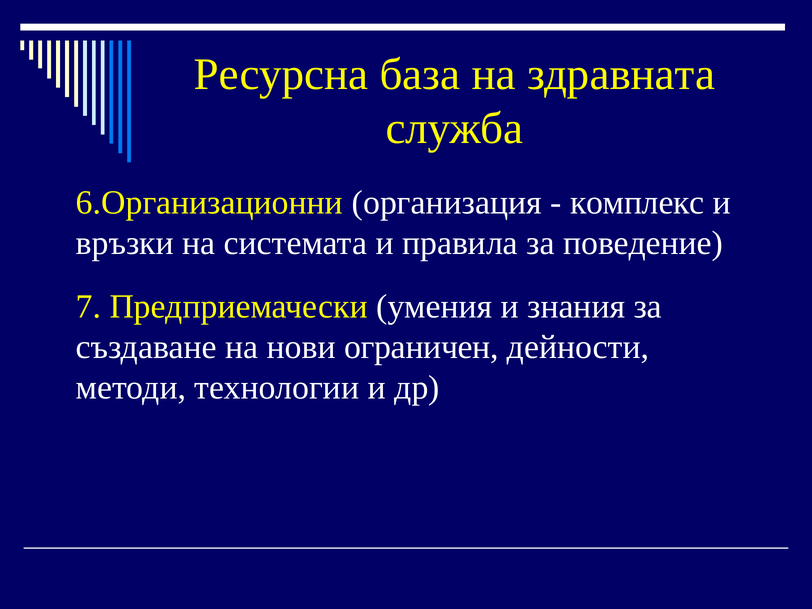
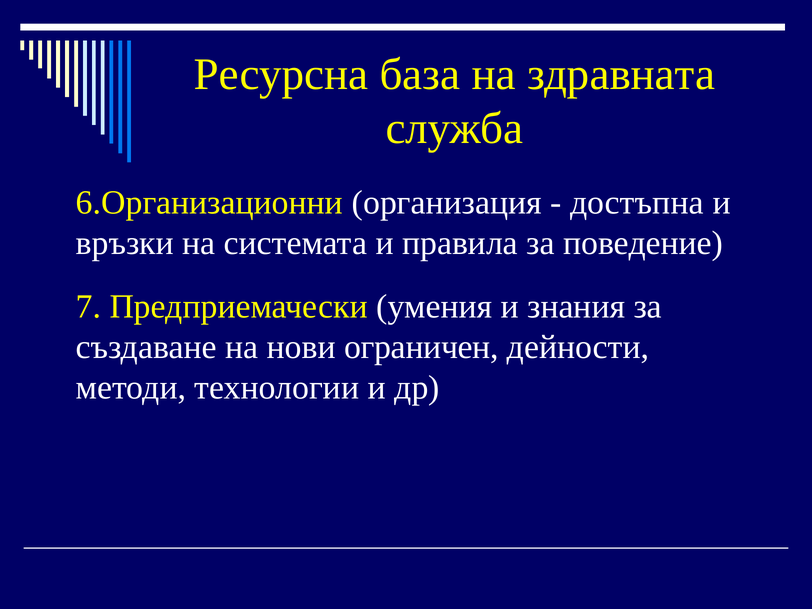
комплекс: комплекс -> достъпна (637, 203)
